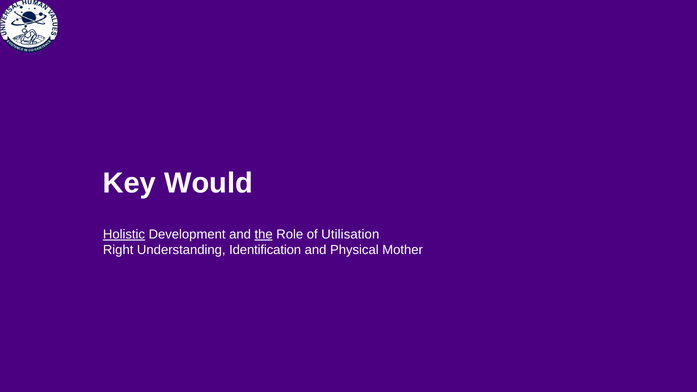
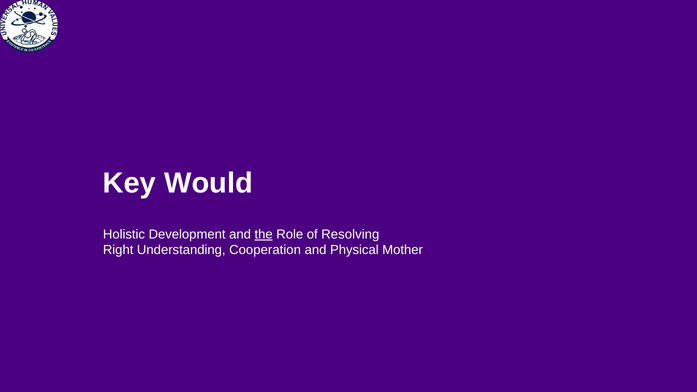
Holistic underline: present -> none (124, 234)
Utilisation: Utilisation -> Resolving (350, 234)
Identification: Identification -> Cooperation (265, 250)
